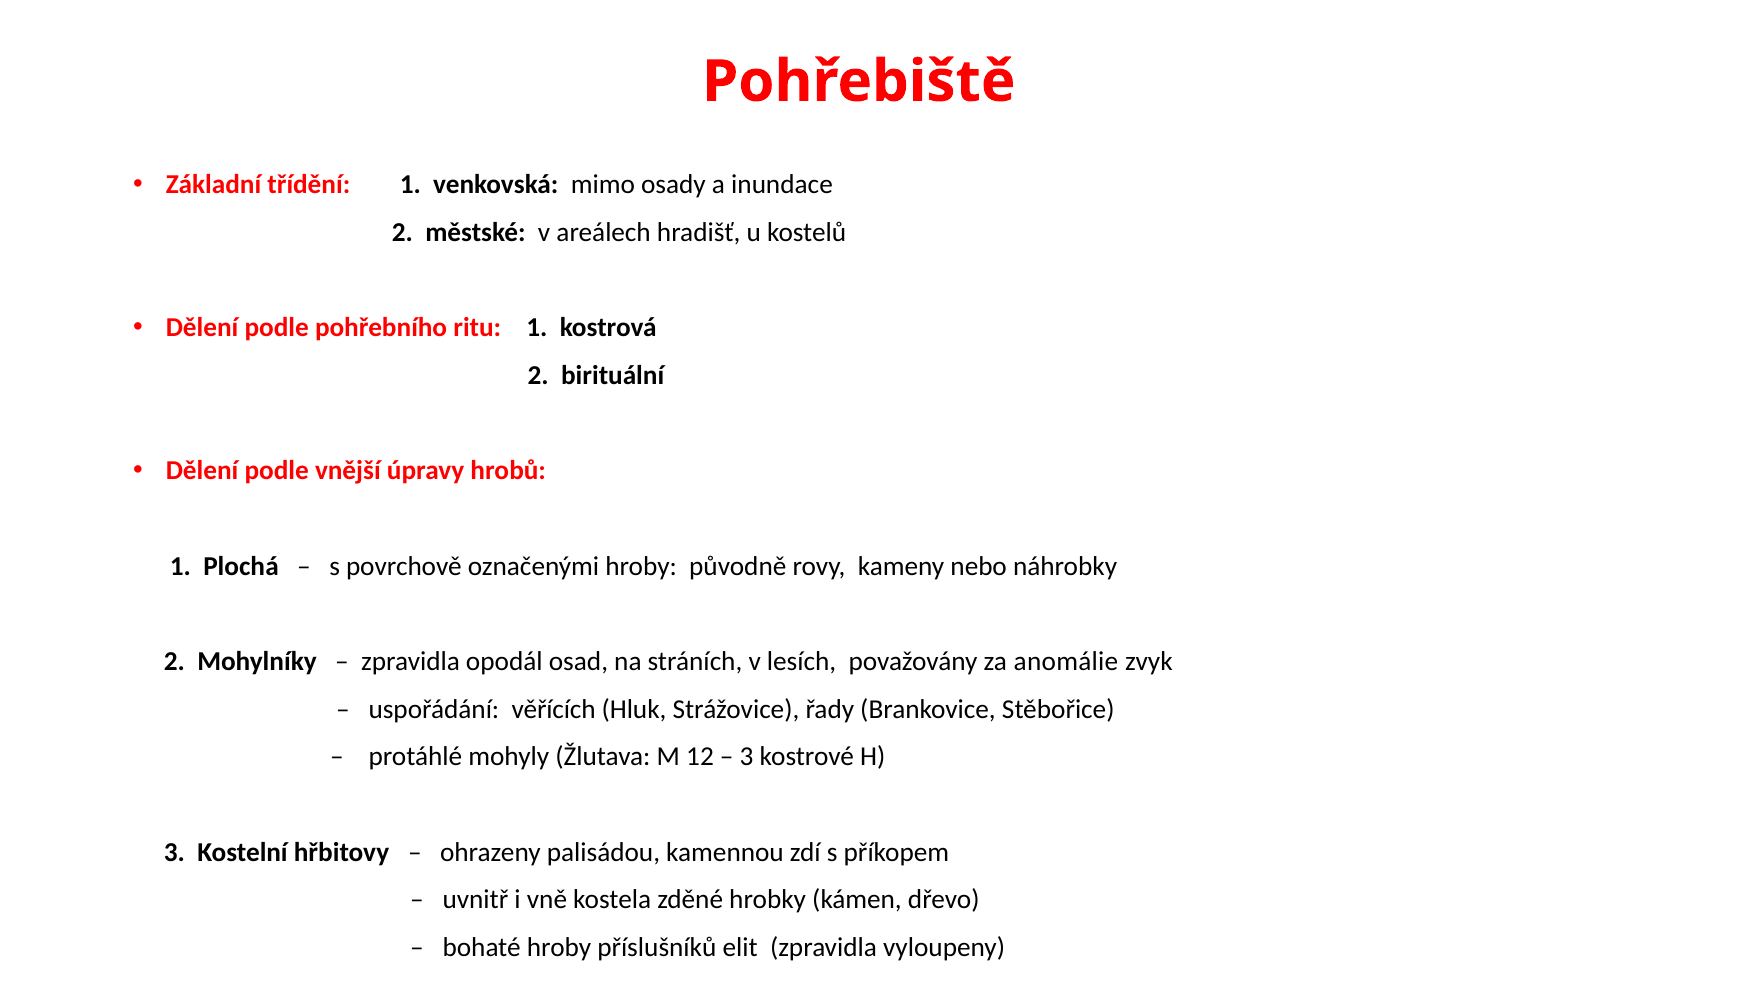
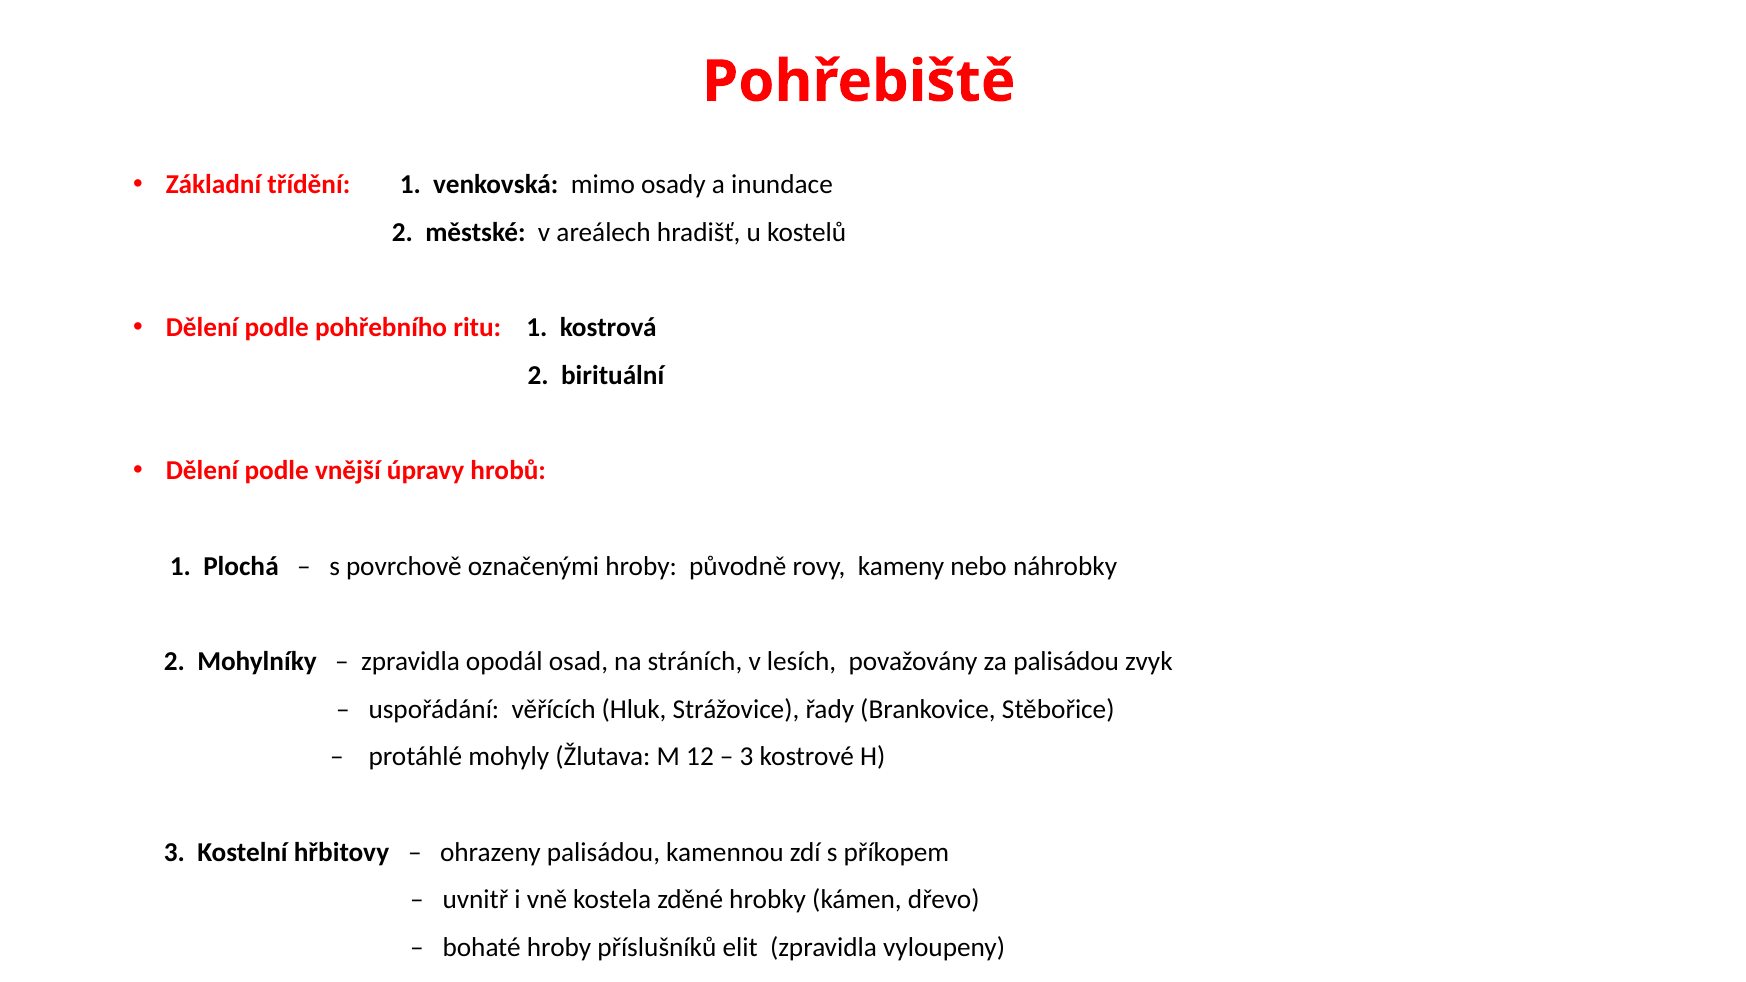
za anomálie: anomálie -> palisádou (1066, 661)
